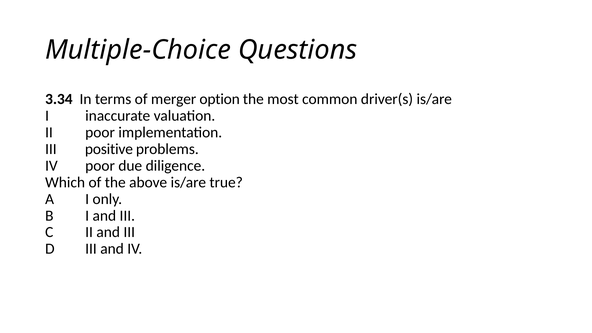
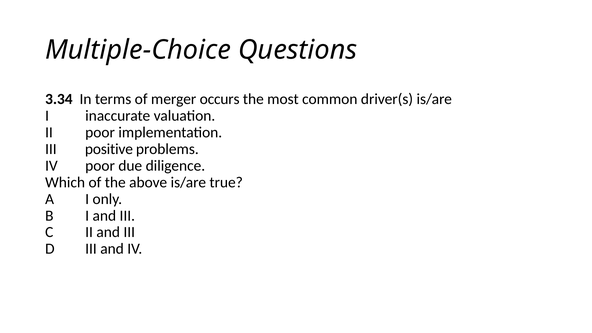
option: option -> occurs (220, 99)
